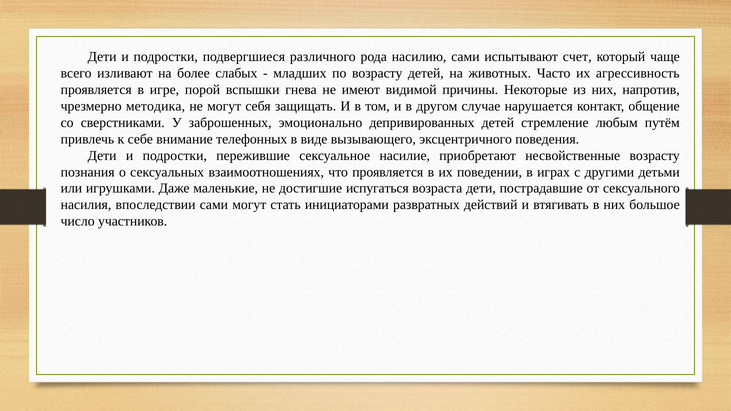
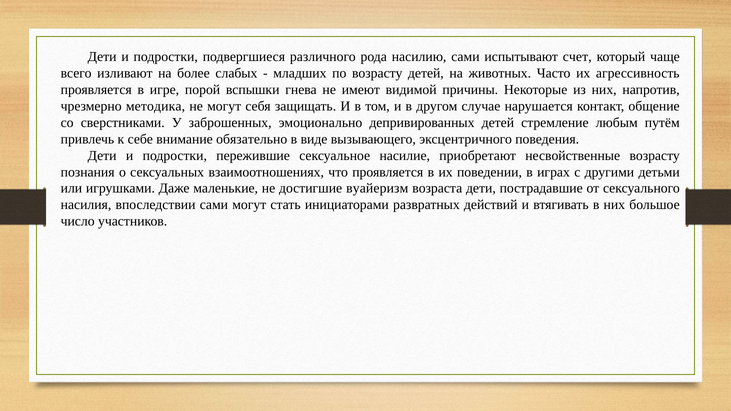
телефонных: телефонных -> обязательно (252, 139)
испугаться: испугаться -> вуайеризм (377, 189)
